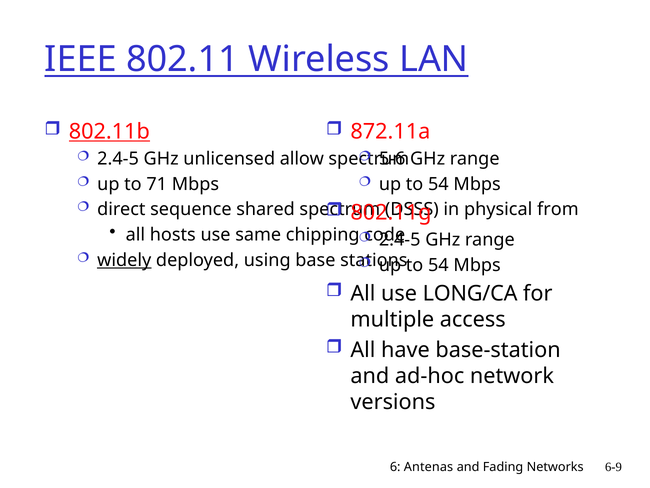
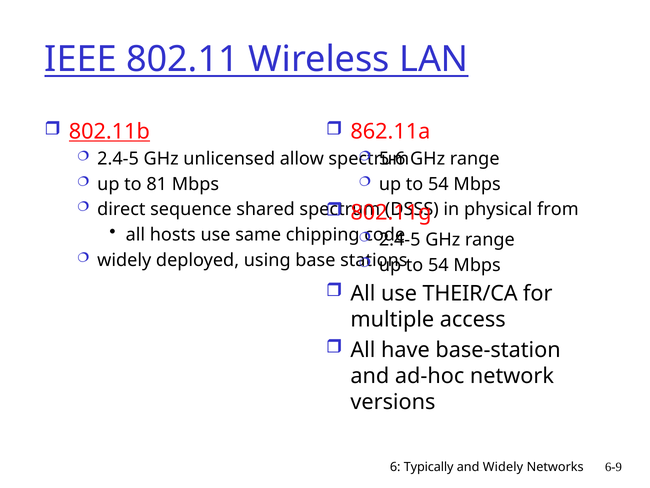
872.11a: 872.11a -> 862.11a (390, 132)
71: 71 -> 81 (157, 184)
widely underline: present -> none (124, 260)
LONG/CA: LONG/CA -> THEIR/CA (470, 293)
Antenas: Antenas -> Typically (429, 467)
and Fading: Fading -> Widely (503, 467)
